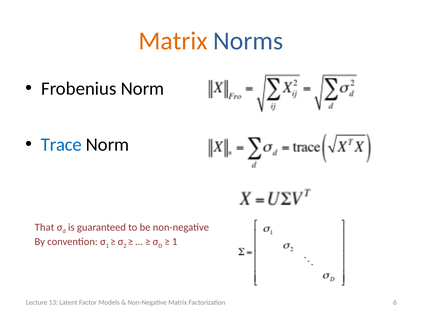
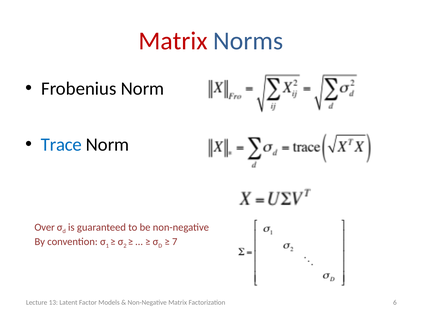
Matrix colour: orange -> red (173, 41)
That: That -> Over (45, 227)
1: 1 -> 7 (175, 241)
